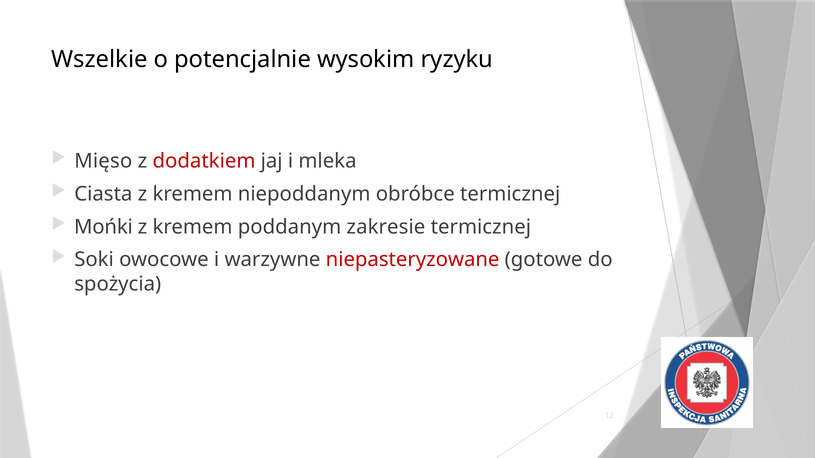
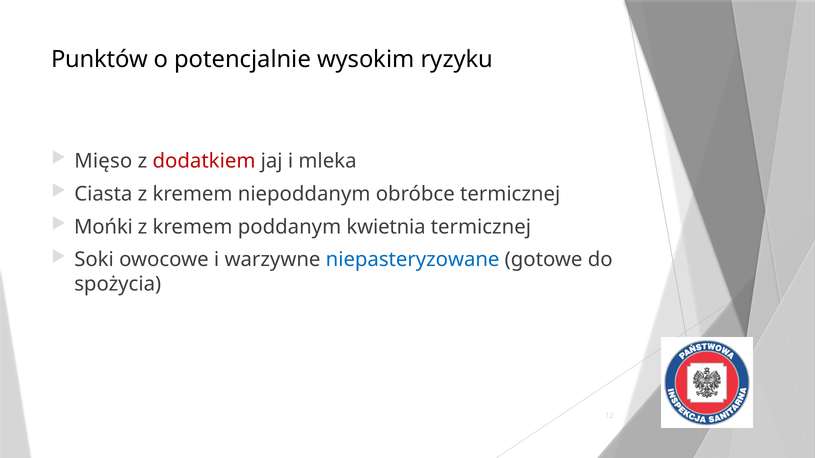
Wszelkie: Wszelkie -> Punktów (100, 60)
zakresie: zakresie -> kwietnia (386, 227)
niepasteryzowane colour: red -> blue (413, 260)
